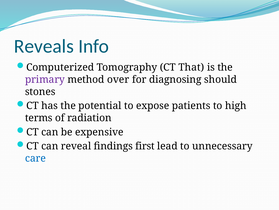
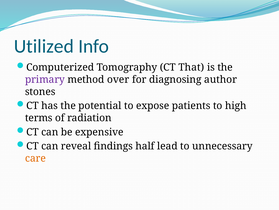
Reveals: Reveals -> Utilized (44, 46)
should: should -> author (221, 79)
first: first -> half (145, 146)
care colour: blue -> orange (35, 158)
